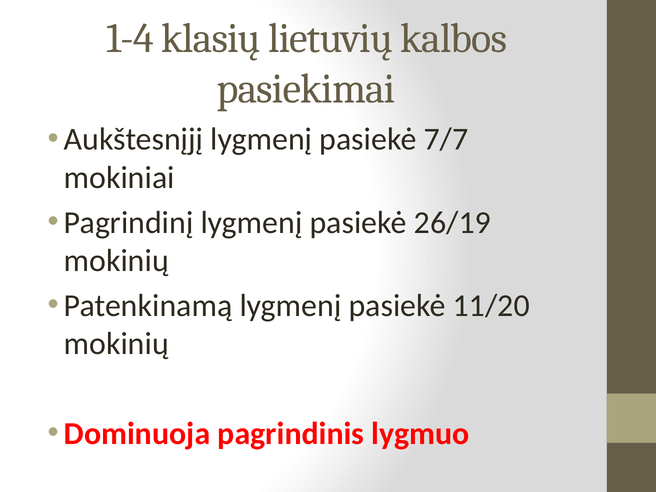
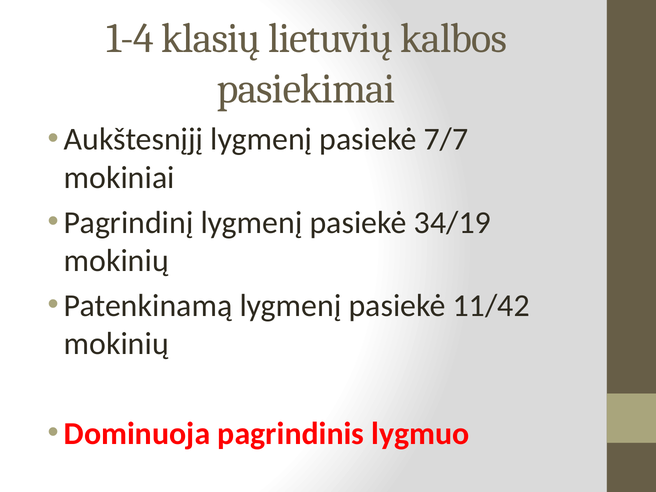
26/19: 26/19 -> 34/19 (452, 223)
11/20: 11/20 -> 11/42 (491, 306)
